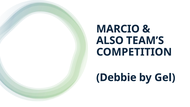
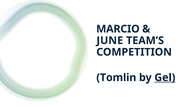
ALSO: ALSO -> JUNE (110, 40)
Debbie: Debbie -> Tomlin (116, 77)
Gel underline: none -> present (165, 77)
